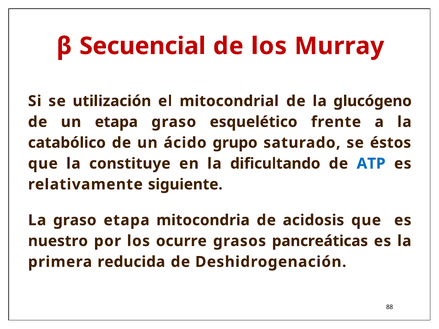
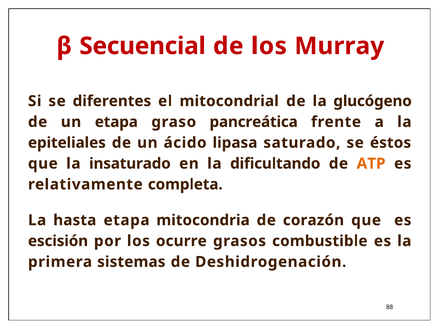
utilización: utilización -> diferentes (112, 101)
esquelético: esquelético -> pancreática (254, 122)
catabólico: catabólico -> epiteliales (67, 143)
grupo: grupo -> lipasa (235, 143)
constituye: constituye -> insaturado (130, 164)
ATP colour: blue -> orange (371, 164)
siguiente: siguiente -> completa (185, 185)
La graso: graso -> hasta (75, 220)
acidosis: acidosis -> corazón (313, 220)
nuestro: nuestro -> escisión (58, 241)
pancreáticas: pancreáticas -> combustible (320, 241)
reducida: reducida -> sistemas (131, 262)
